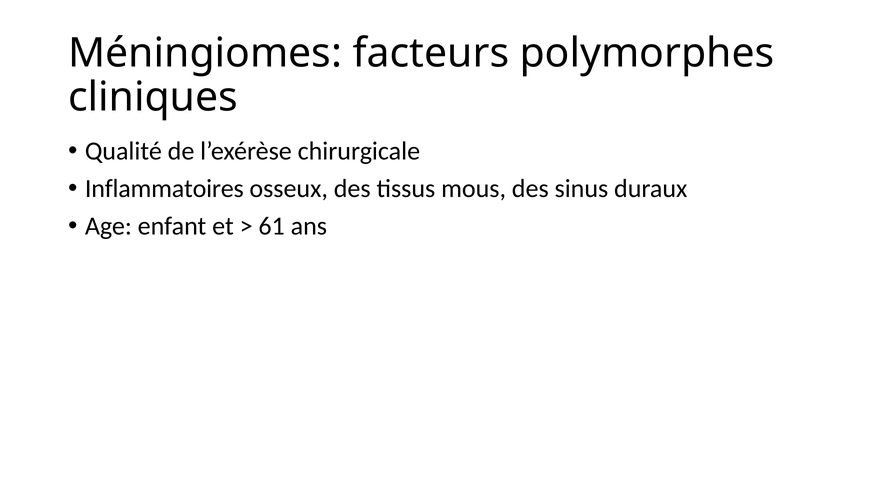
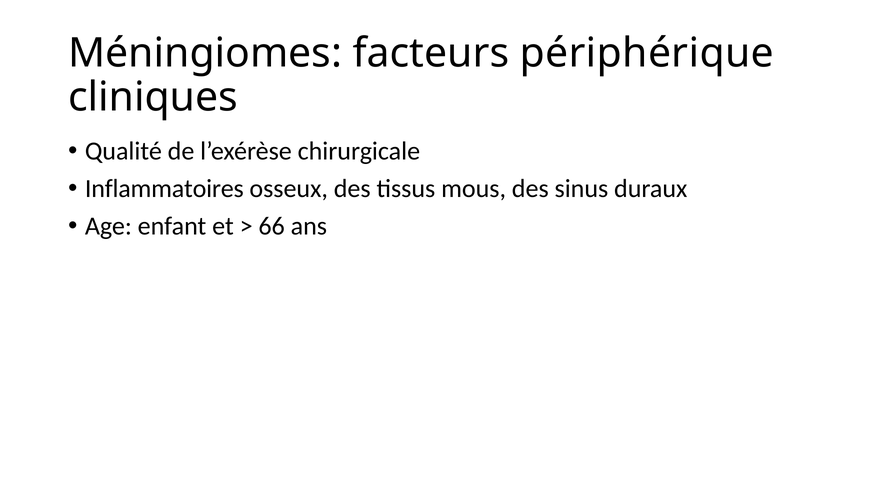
polymorphes: polymorphes -> périphérique (647, 53)
61: 61 -> 66 (272, 226)
